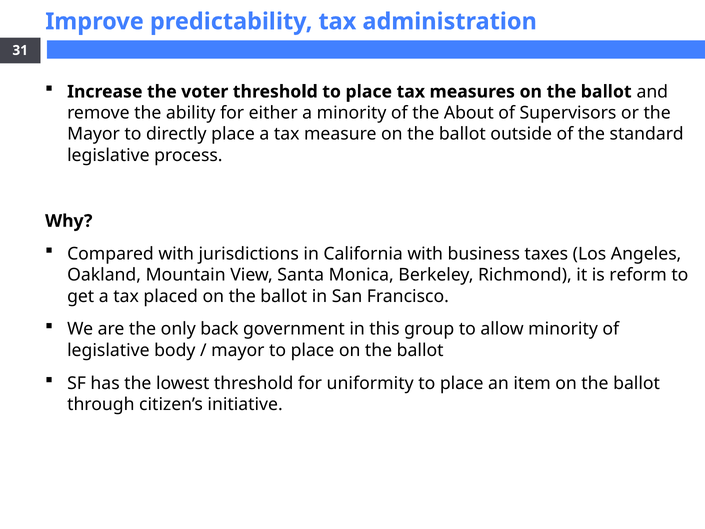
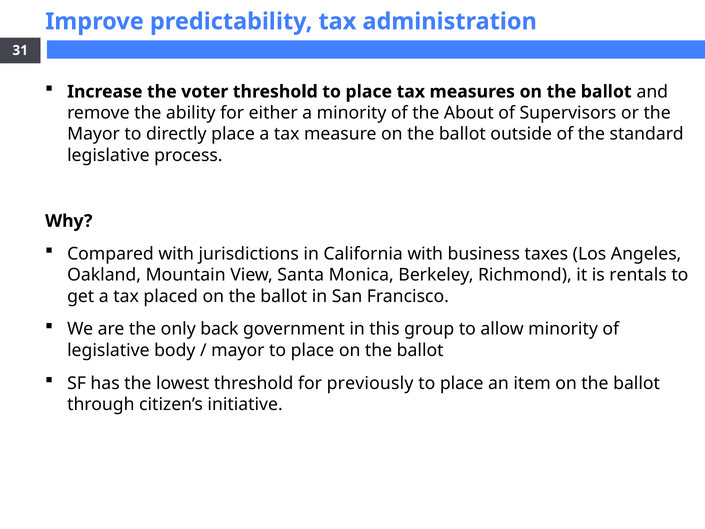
reform: reform -> rentals (638, 275)
uniformity: uniformity -> previously (370, 383)
